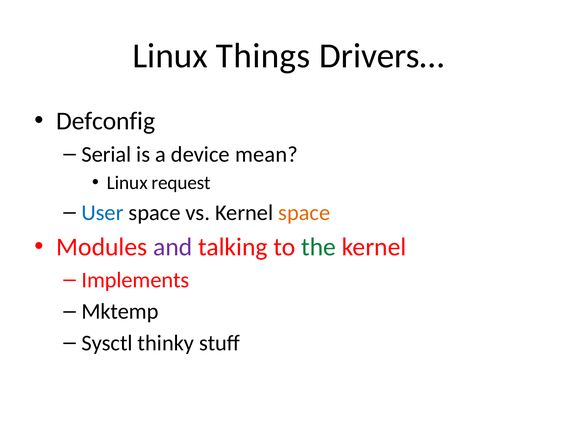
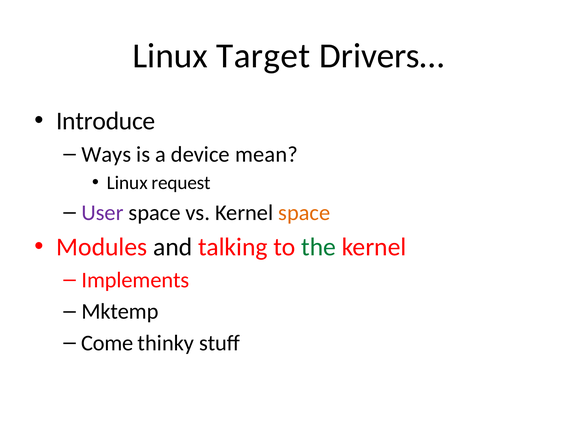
Things: Things -> Target (263, 56)
Defconfig: Defconfig -> Introduce (106, 121)
Serial: Serial -> Ways (106, 154)
User colour: blue -> purple (103, 213)
and colour: purple -> black (173, 247)
Sysctl: Sysctl -> Come (107, 343)
